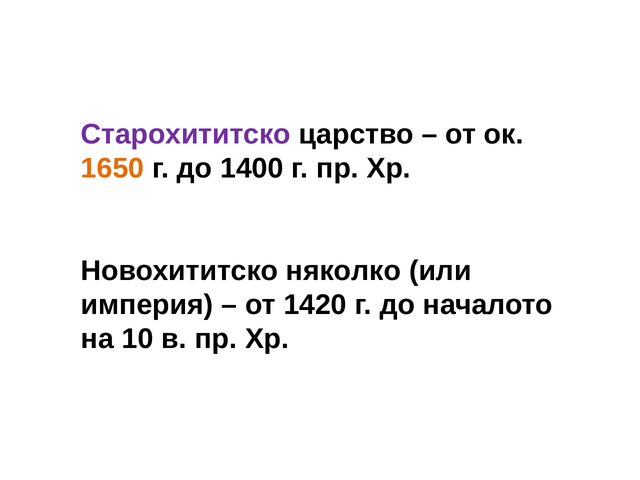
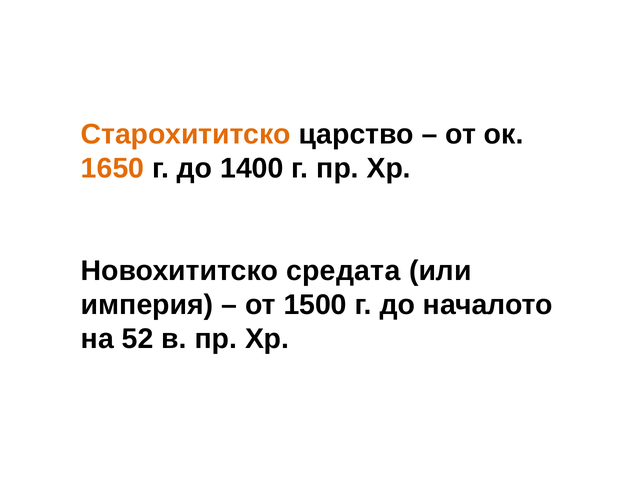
Старохититско colour: purple -> orange (186, 134)
няколко: няколко -> средата (343, 271)
1420: 1420 -> 1500 (315, 305)
10: 10 -> 52 (138, 339)
